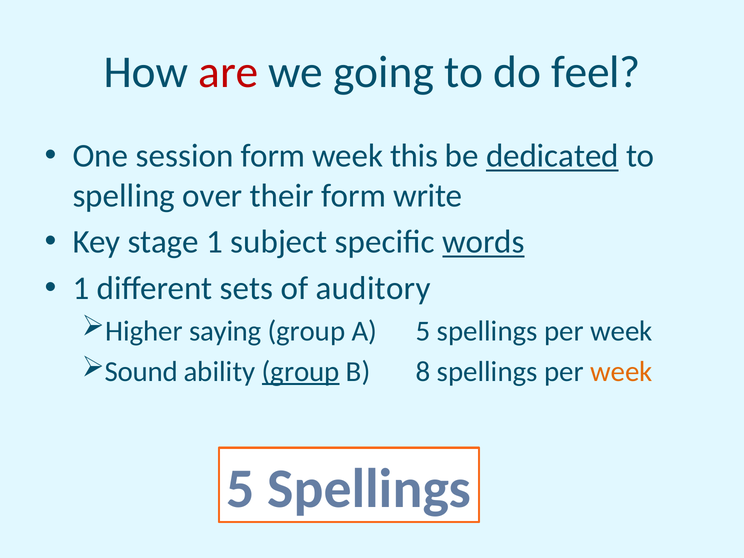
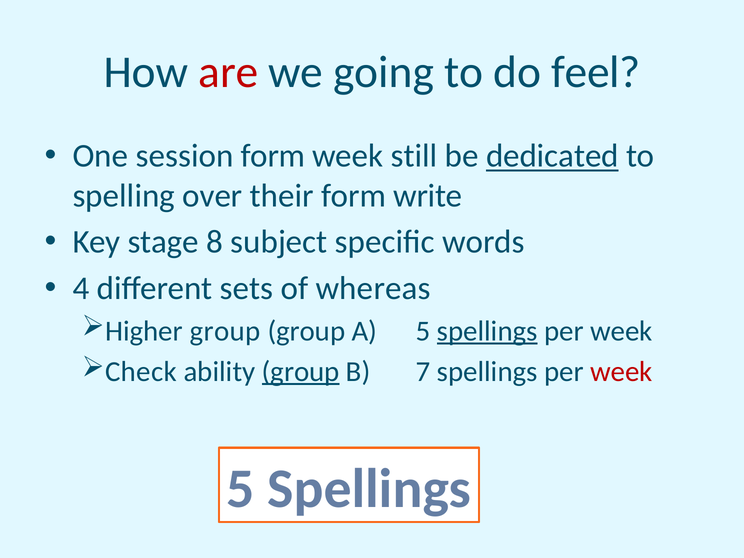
this: this -> still (414, 156)
stage 1: 1 -> 8 (215, 242)
words underline: present -> none (483, 242)
1: 1 -> 4 (81, 288)
auditory: auditory -> whereas (373, 288)
Higher saying: saying -> group (225, 331)
spellings underline: none -> present (487, 331)
Sound: Sound -> Check (141, 372)
8: 8 -> 7 (423, 372)
week colour: orange -> red (621, 372)
